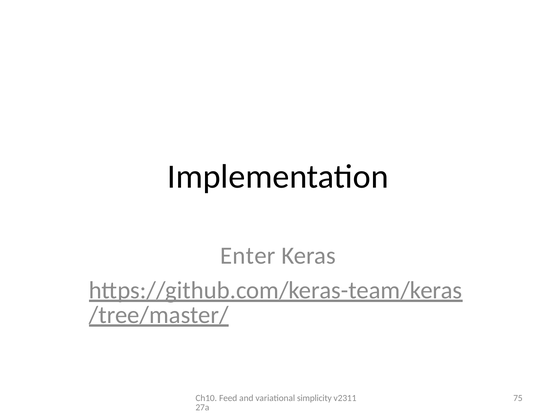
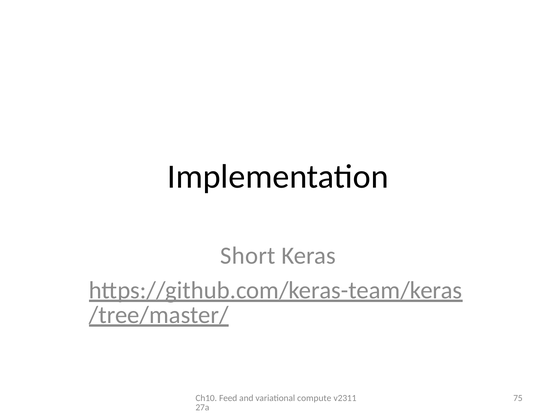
Enter: Enter -> Short (248, 256)
simplicity: simplicity -> compute (314, 398)
